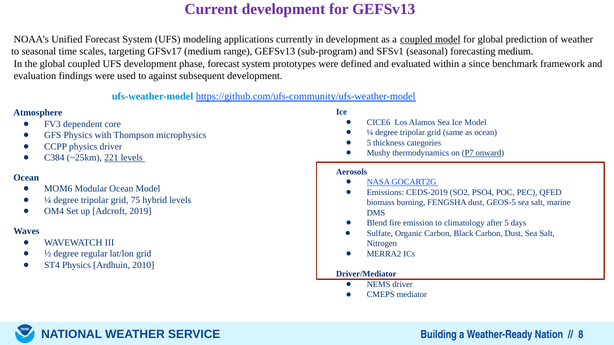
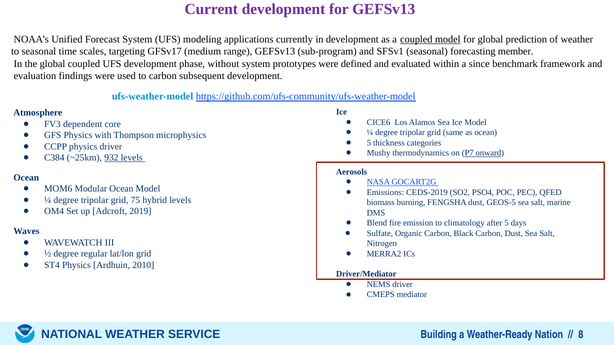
forecasting medium: medium -> member (516, 52)
phase forecast: forecast -> without (223, 64)
to against: against -> carbon (163, 76)
221: 221 -> 932 (111, 158)
